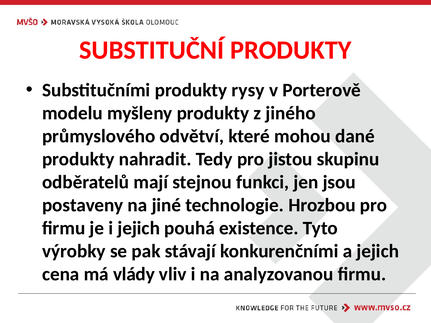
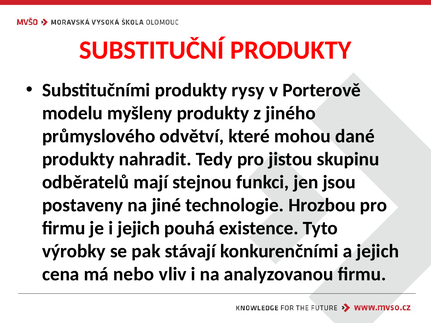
vlády: vlády -> nebo (134, 274)
